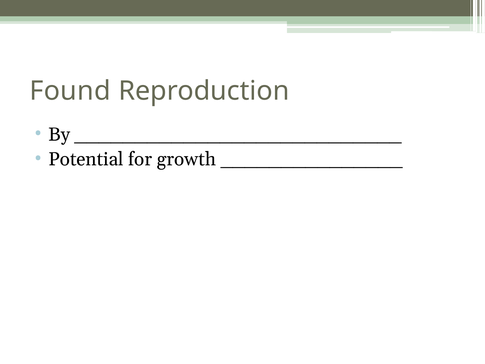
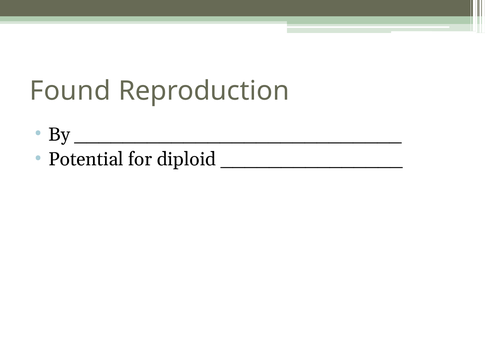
growth: growth -> diploid (186, 159)
